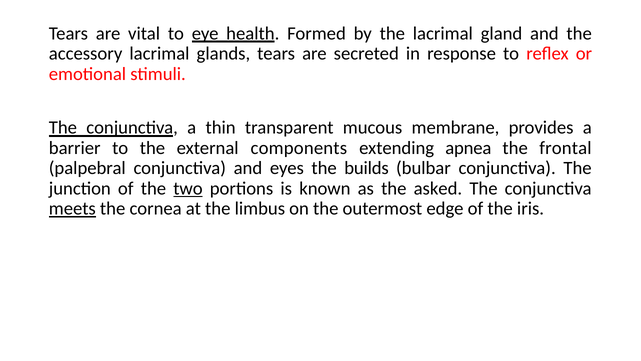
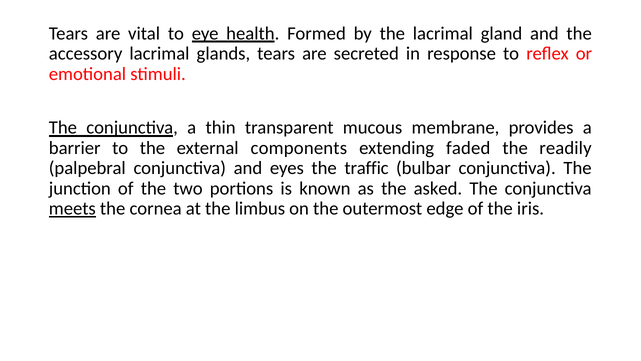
apnea: apnea -> faded (468, 148)
frontal: frontal -> readily (565, 148)
builds: builds -> traffic (367, 168)
two underline: present -> none (188, 188)
